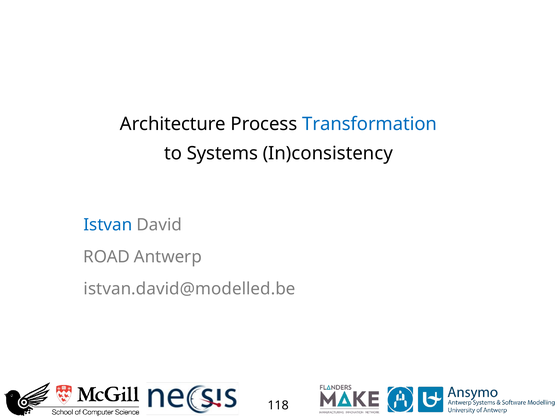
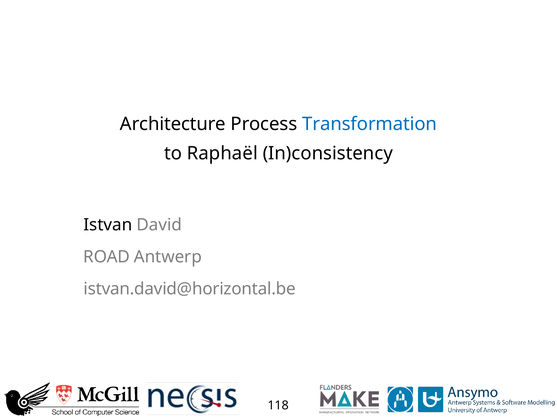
Systems: Systems -> Raphaël (222, 153)
Istvan colour: blue -> black (108, 225)
istvan.david@modelled.be: istvan.david@modelled.be -> istvan.david@horizontal.be (190, 289)
